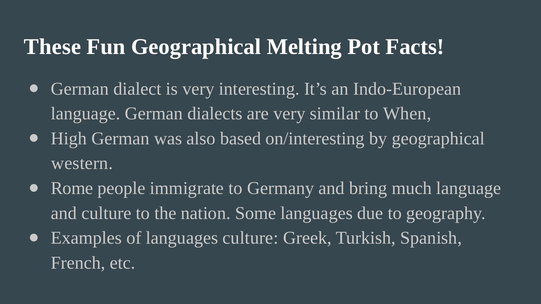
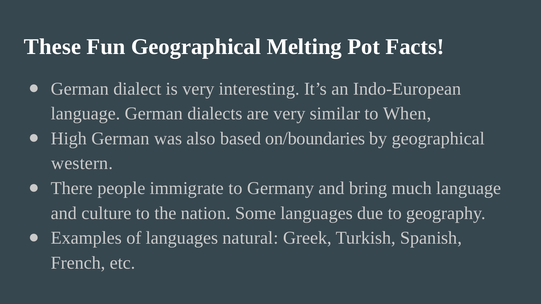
on/interesting: on/interesting -> on/boundaries (315, 139)
Rome: Rome -> There (72, 188)
languages culture: culture -> natural (250, 238)
